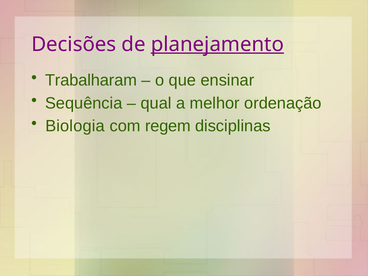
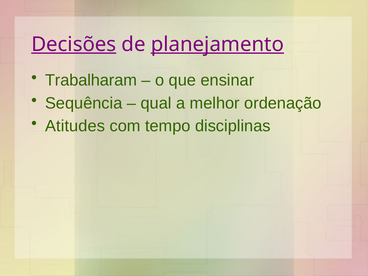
Decisões underline: none -> present (74, 44)
Biologia: Biologia -> Atitudes (75, 126)
regem: regem -> tempo (168, 126)
